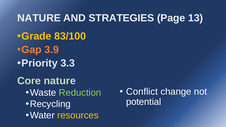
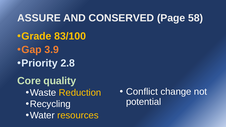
NATURE: NATURE -> ASSURE (39, 18)
STRATEGIES: STRATEGIES -> CONSERVED (121, 18)
13: 13 -> 58 (196, 18)
3.3: 3.3 -> 2.8 (68, 63)
Core nature: nature -> quality (60, 81)
Reduction colour: light green -> yellow (80, 93)
